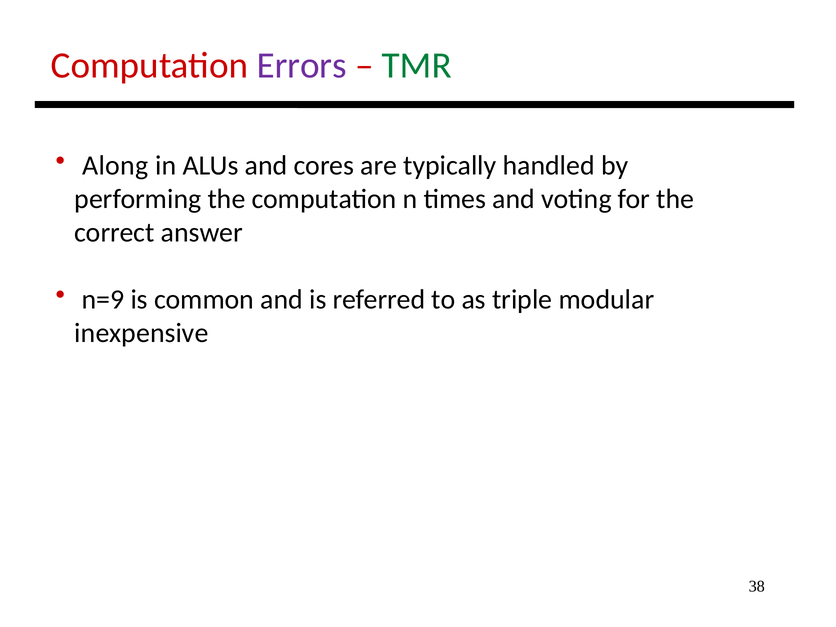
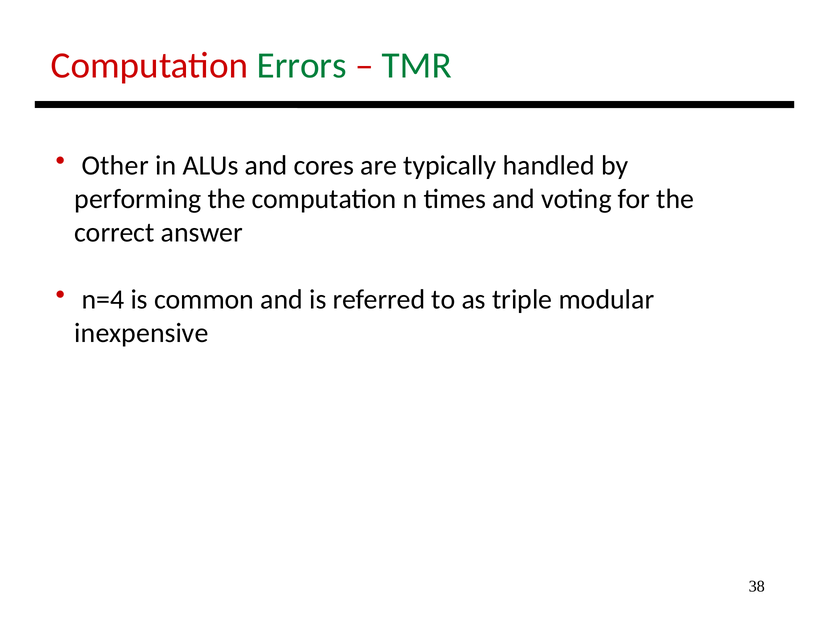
Errors colour: purple -> green (302, 65)
Along: Along -> Other (115, 166)
n=9: n=9 -> n=4 (103, 299)
